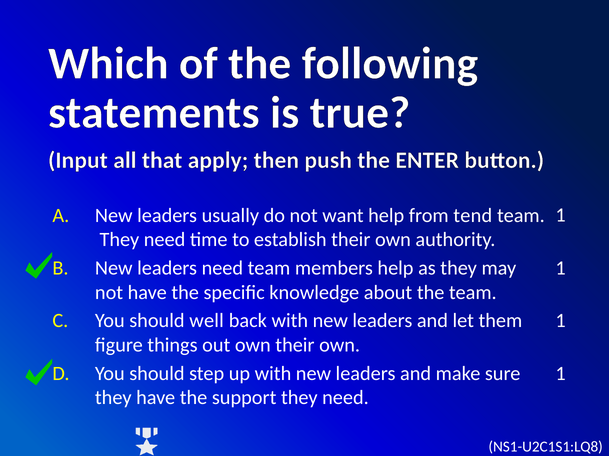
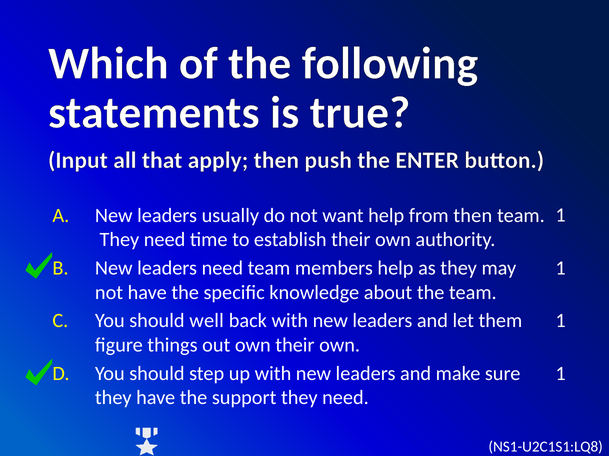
from tend: tend -> then (473, 216)
